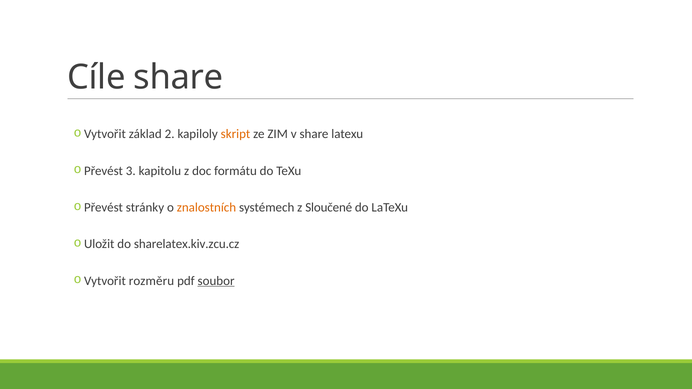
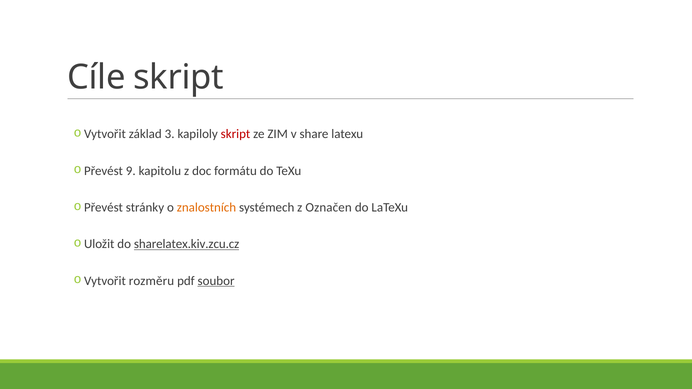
Cíle share: share -> skript (178, 78)
2: 2 -> 3 (170, 134)
skript colour: orange -> red (235, 134)
3: 3 -> 9 (131, 171)
Sloučené: Sloučené -> Označen (329, 208)
sharelatex.kiv.zcu.cz underline: none -> present (187, 244)
